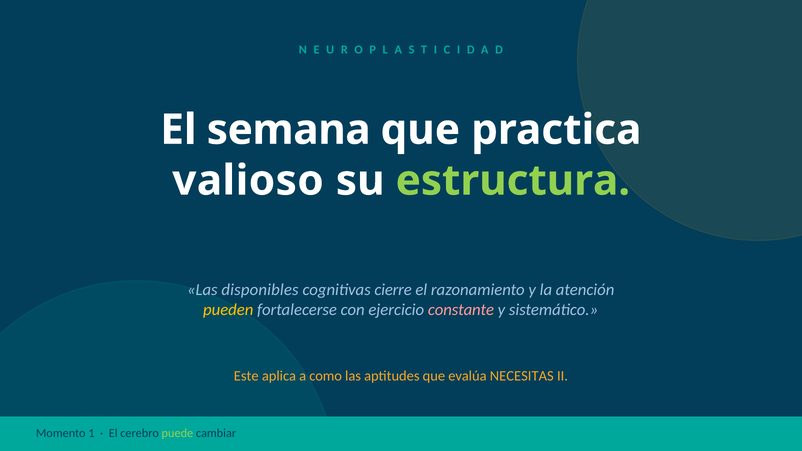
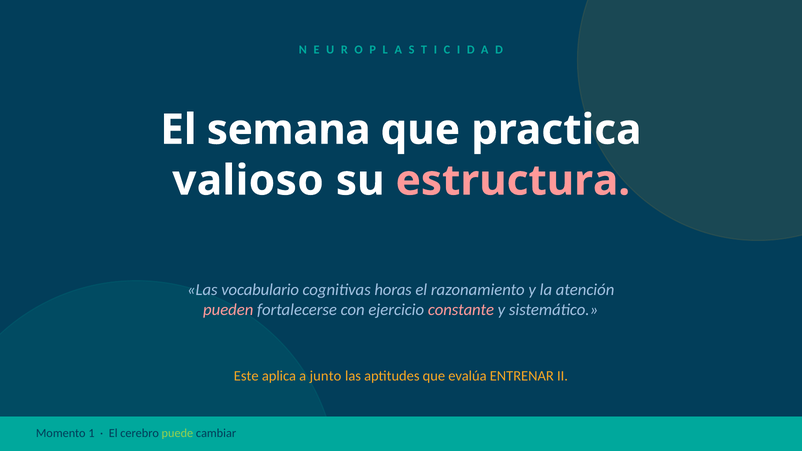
estructura colour: light green -> pink (513, 181)
disponibles: disponibles -> vocabulario (260, 290)
cierre: cierre -> horas (393, 290)
pueden colour: yellow -> pink (228, 310)
como: como -> junto (326, 376)
NECESITAS: NECESITAS -> ENTRENAR (522, 376)
